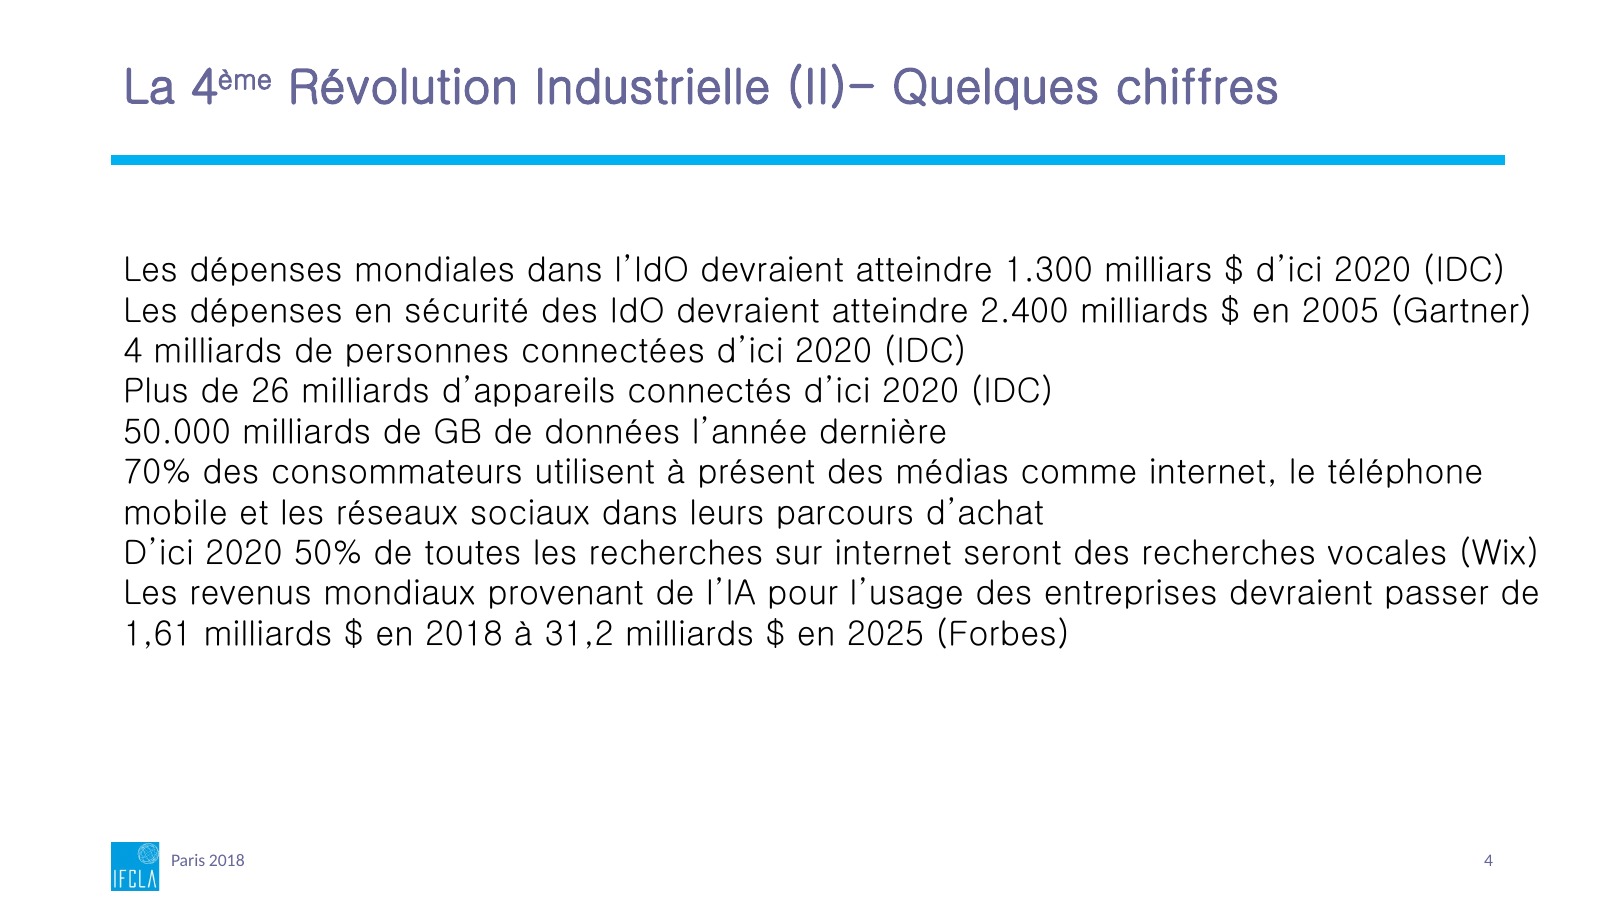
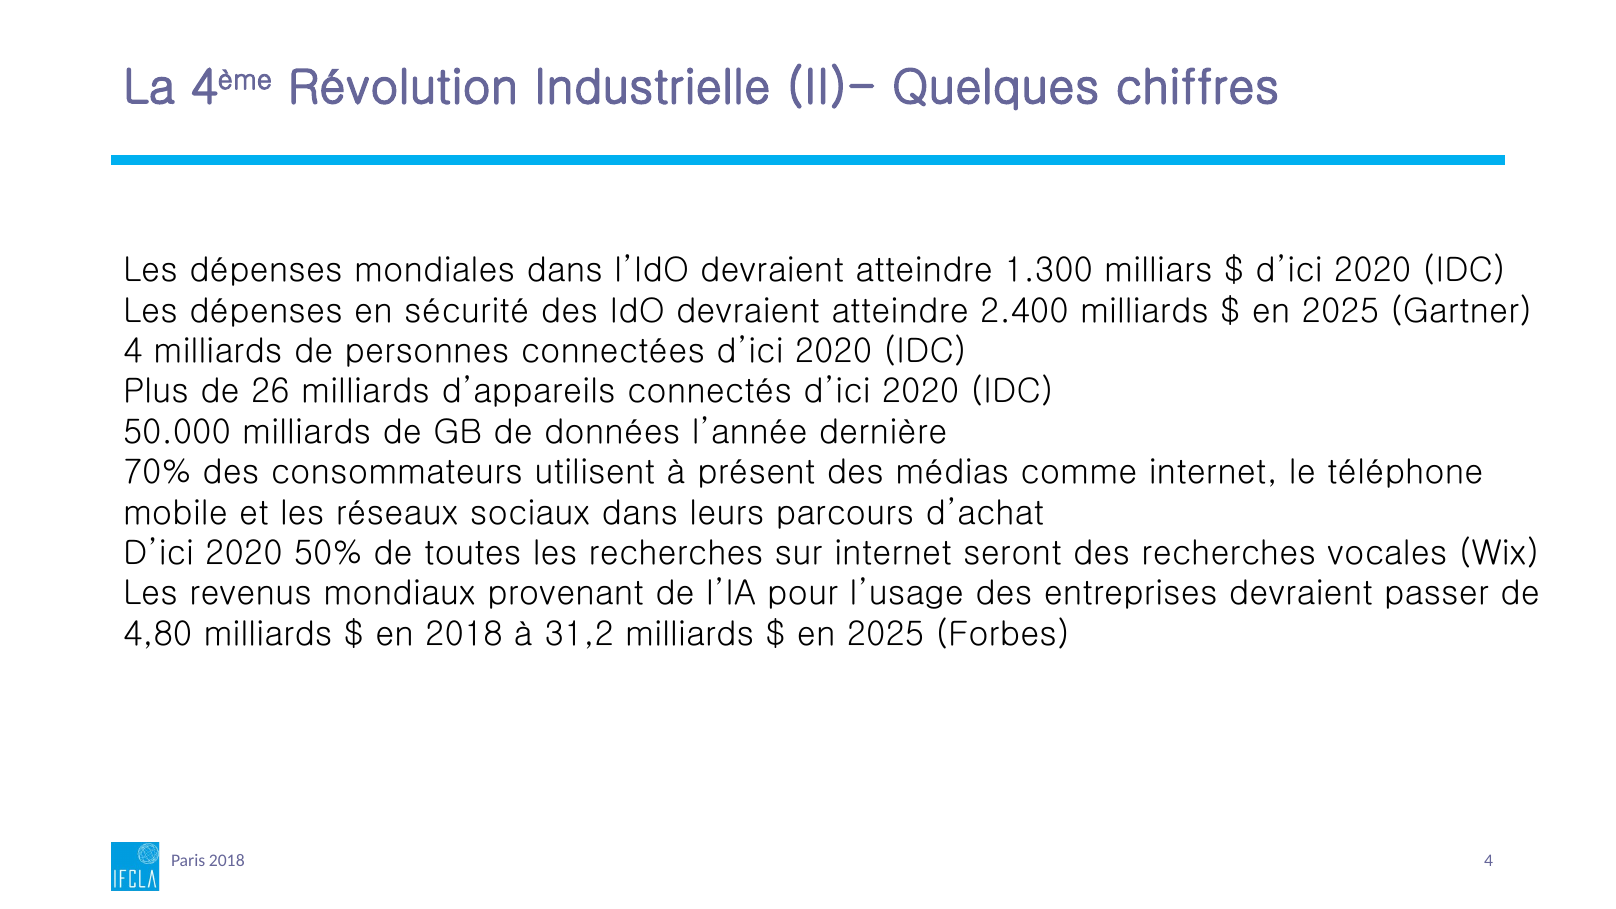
2005: 2005 -> 2025 (1340, 311)
1,61: 1,61 -> 4,80 (158, 634)
